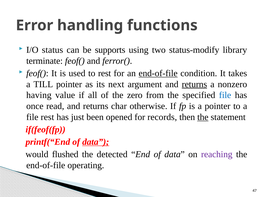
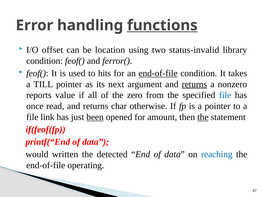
functions underline: none -> present (162, 25)
status: status -> offset (52, 50)
supports: supports -> location (110, 50)
status-modify: status-modify -> status-invalid (194, 50)
terminate: terminate -> condition (45, 61)
to rest: rest -> hits (105, 73)
having: having -> reports (39, 95)
file rest: rest -> link (48, 117)
been underline: none -> present (95, 117)
records: records -> amount (162, 117)
data underline: present -> none (96, 142)
flushed: flushed -> written (65, 154)
reaching colour: purple -> blue (217, 154)
